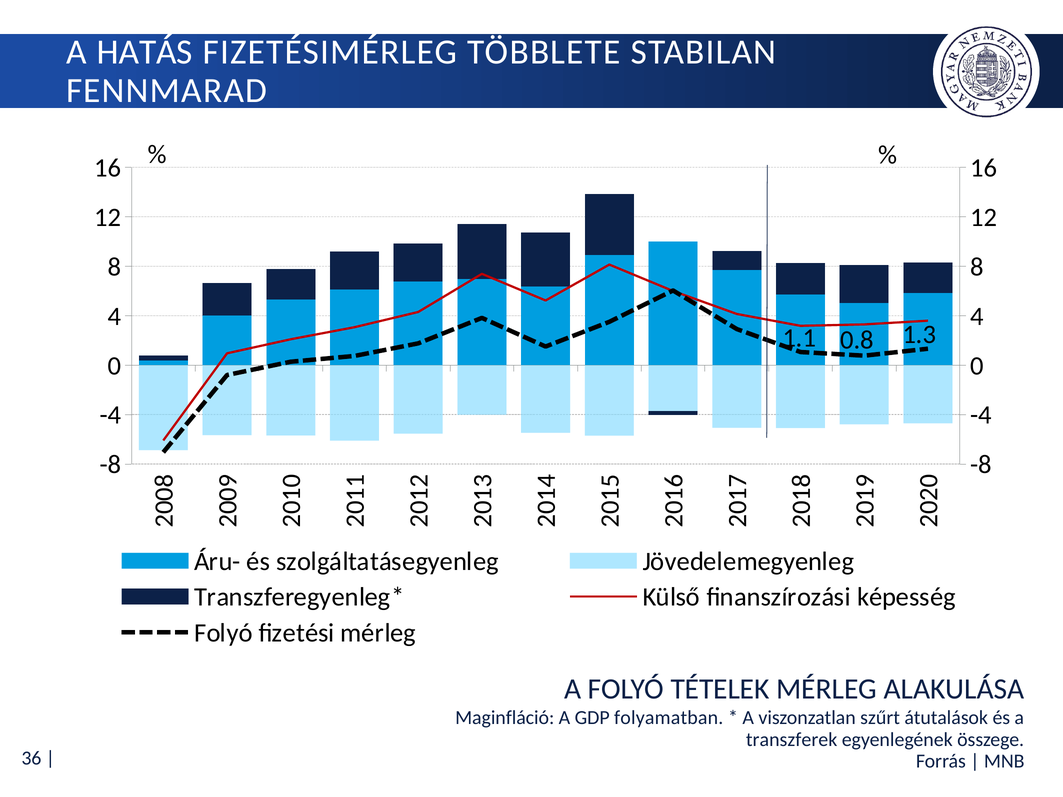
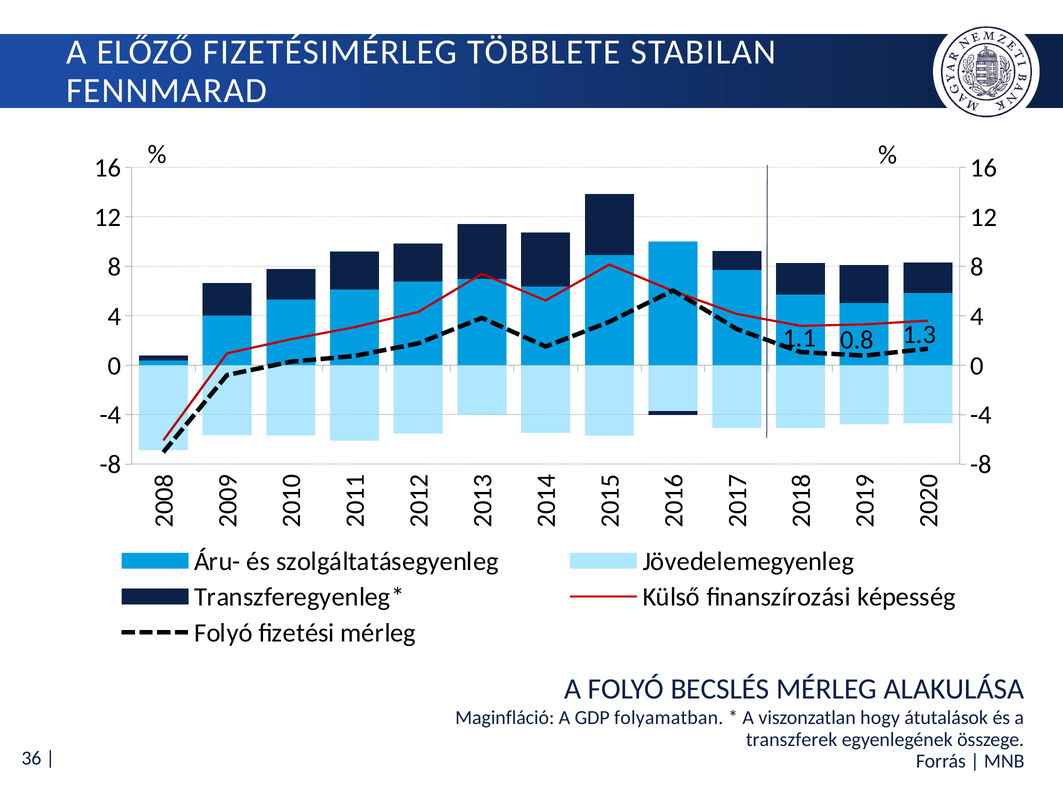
HATÁS: HATÁS -> ELŐZŐ (145, 52)
TÉTELEK: TÉTELEK -> BECSLÉS (720, 689)
szűrt: szűrt -> hogy (880, 718)
